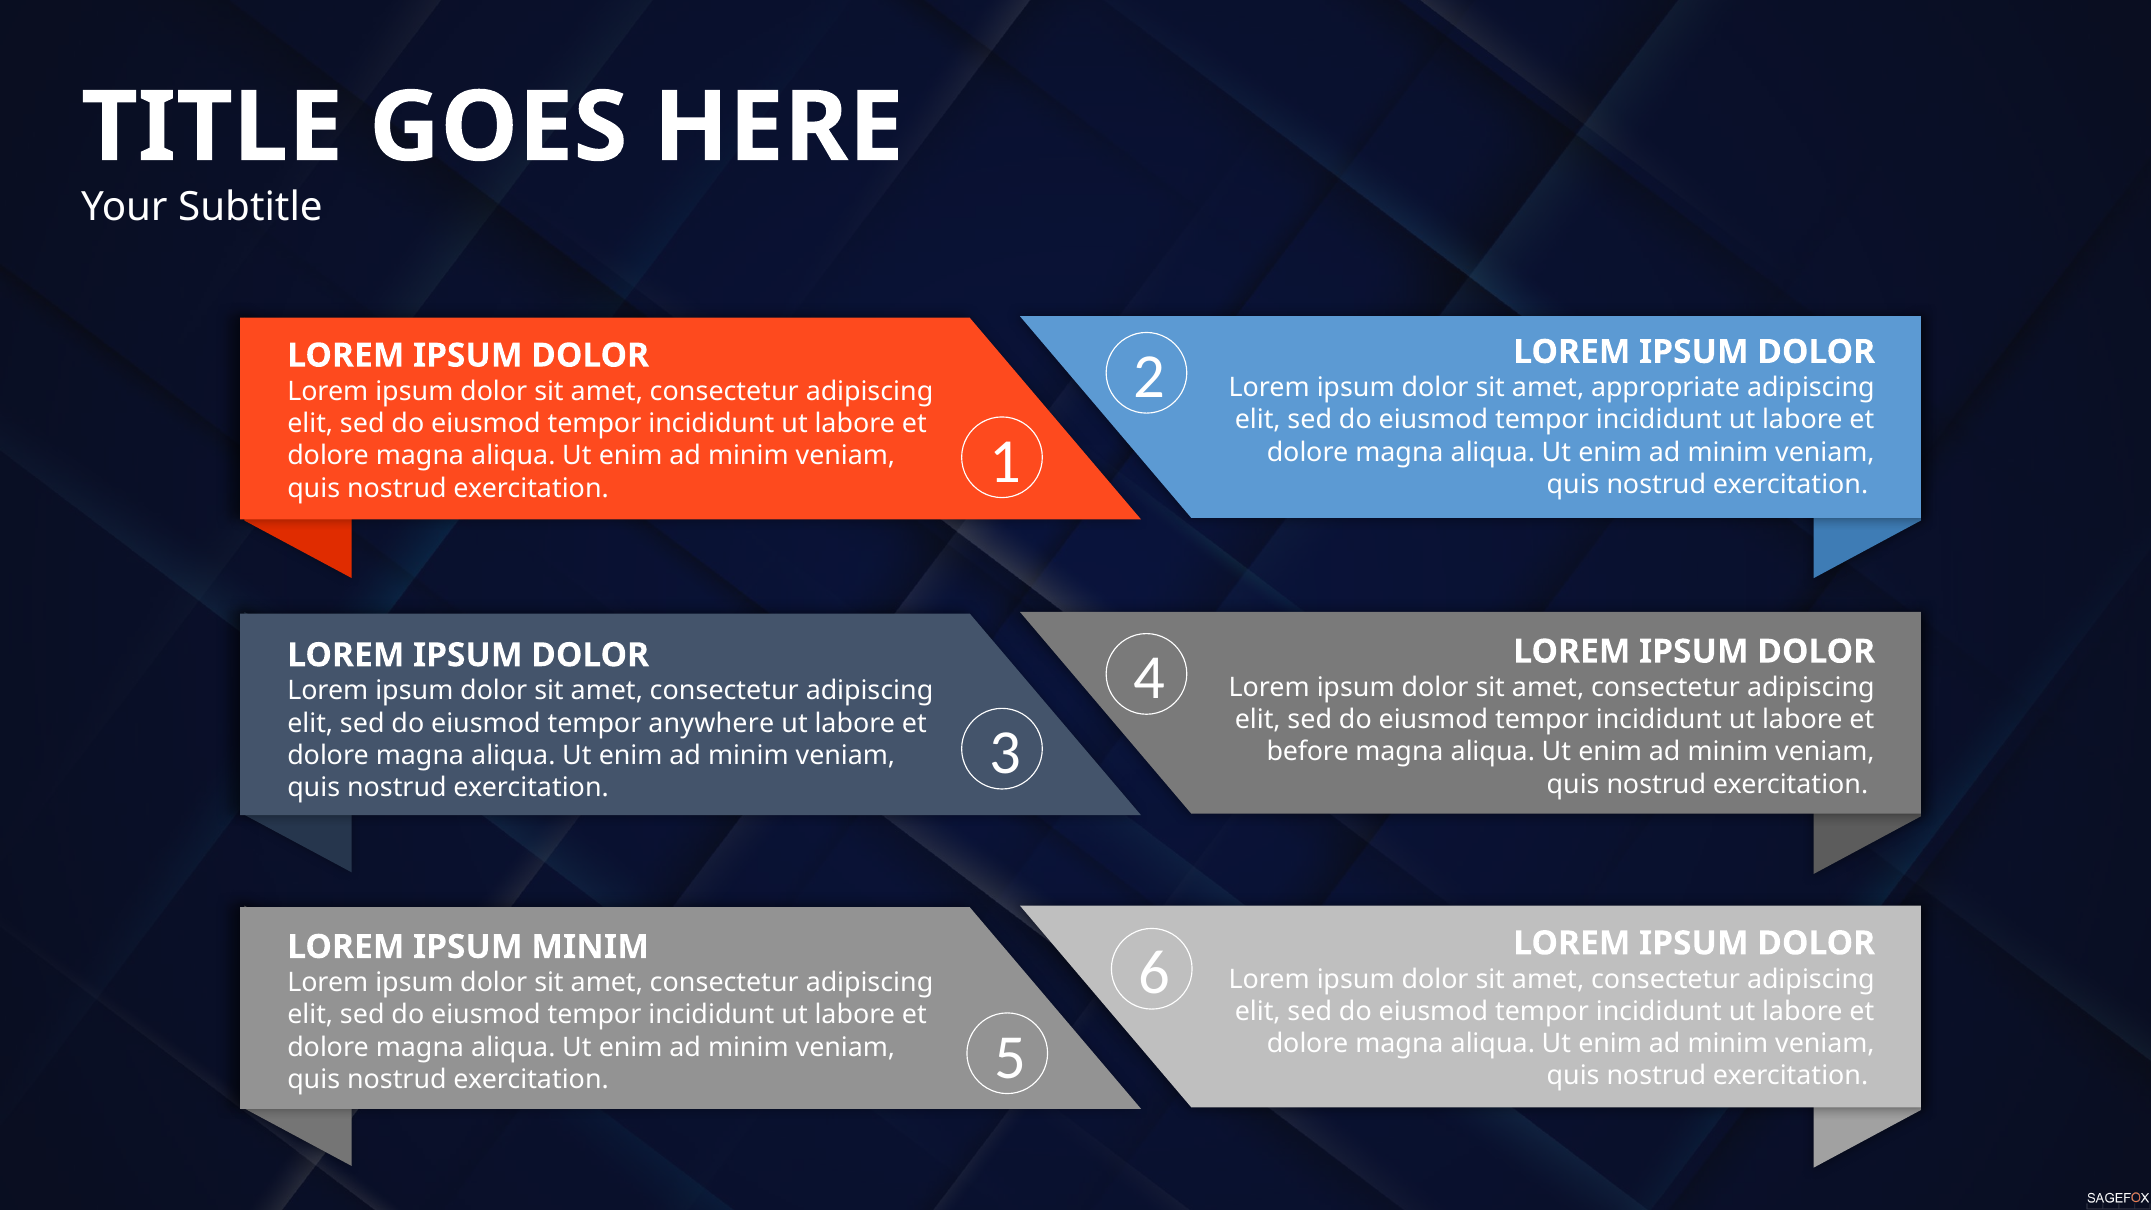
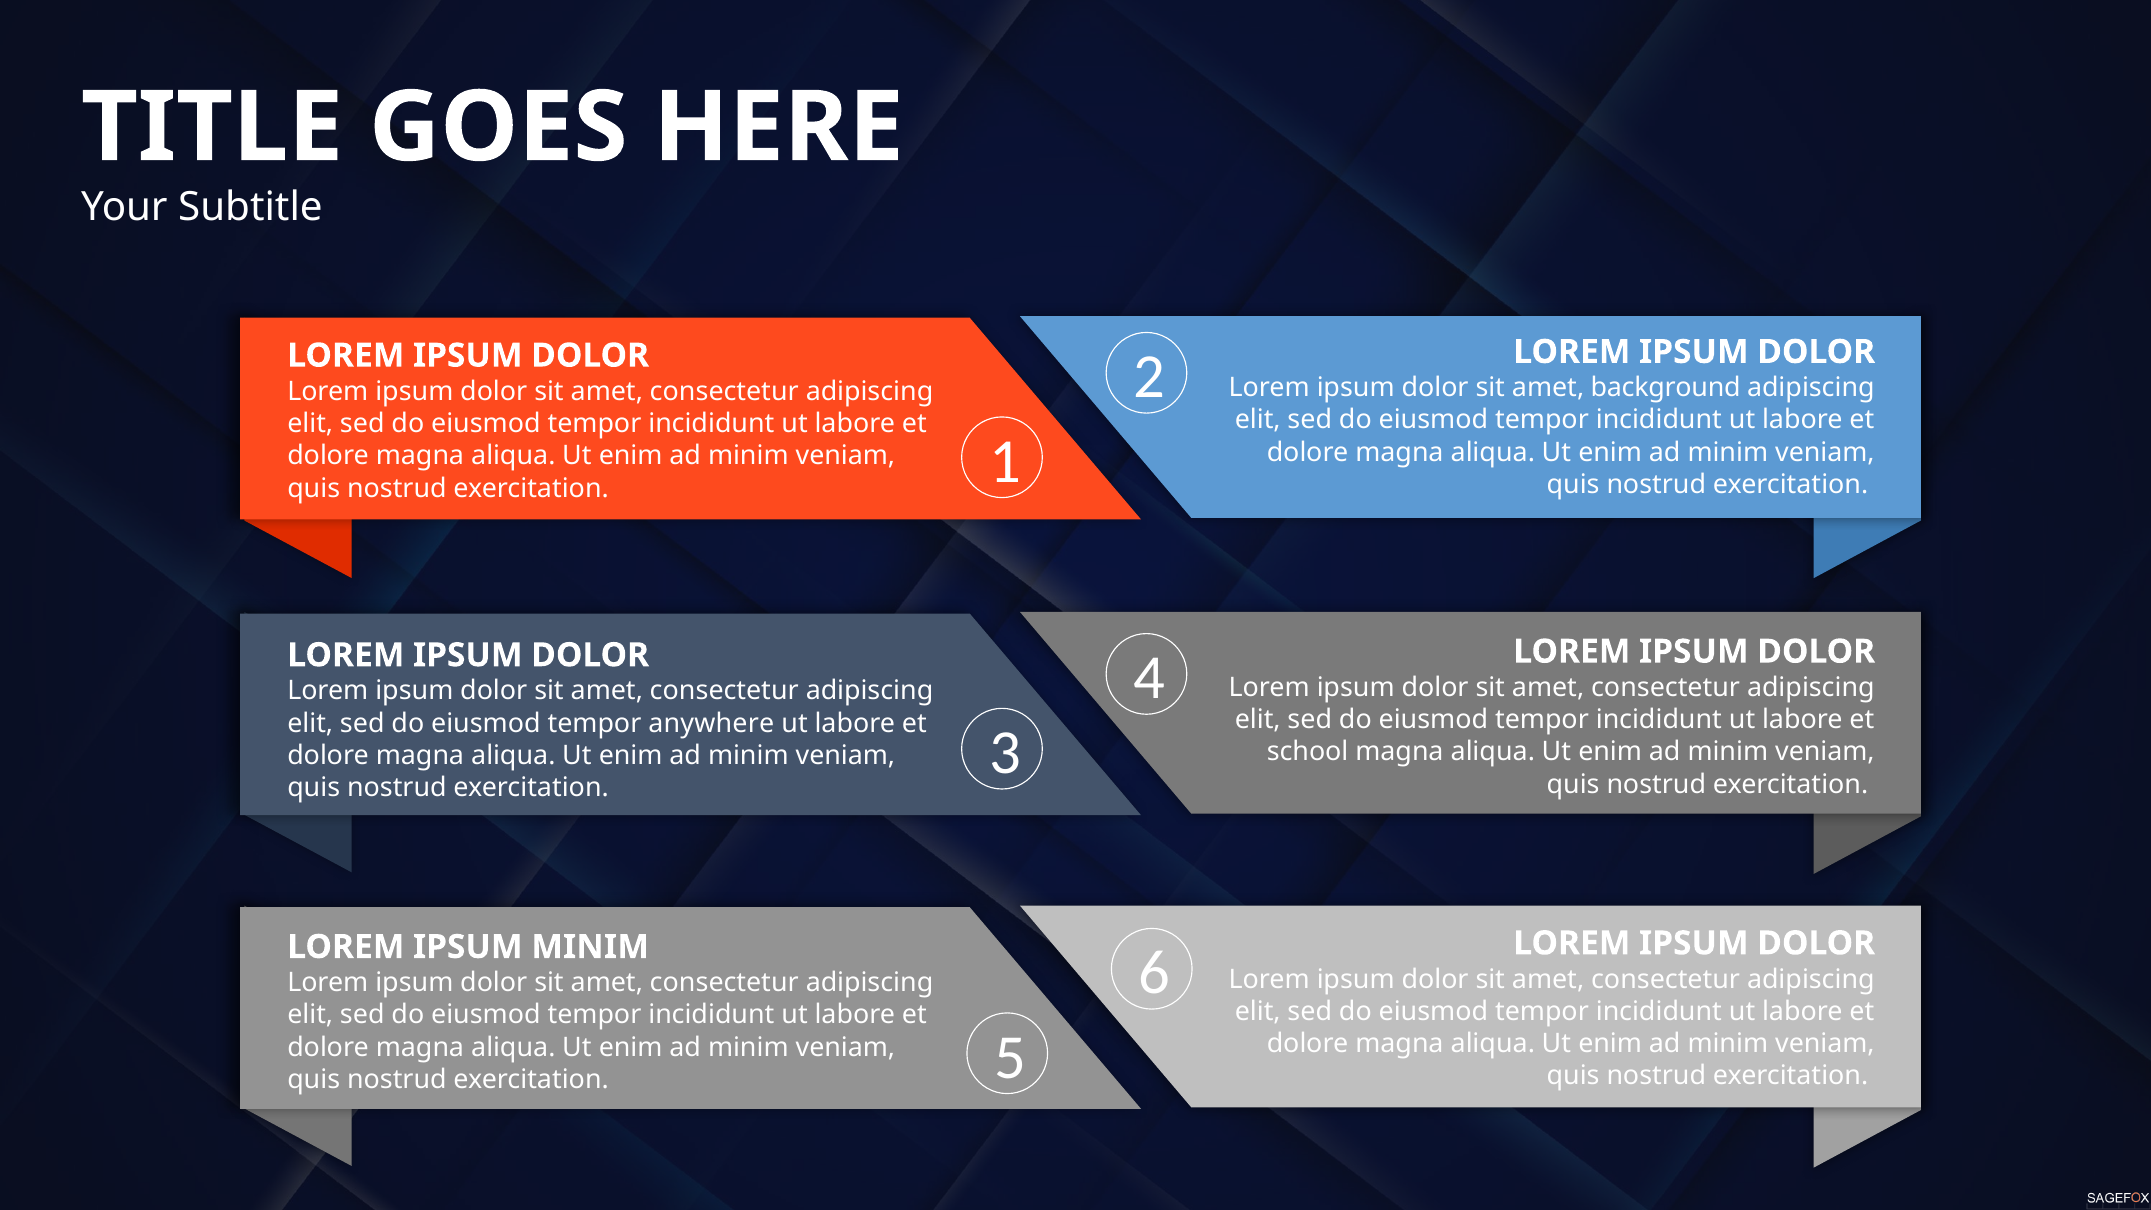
appropriate: appropriate -> background (1666, 388)
before: before -> school (1308, 752)
